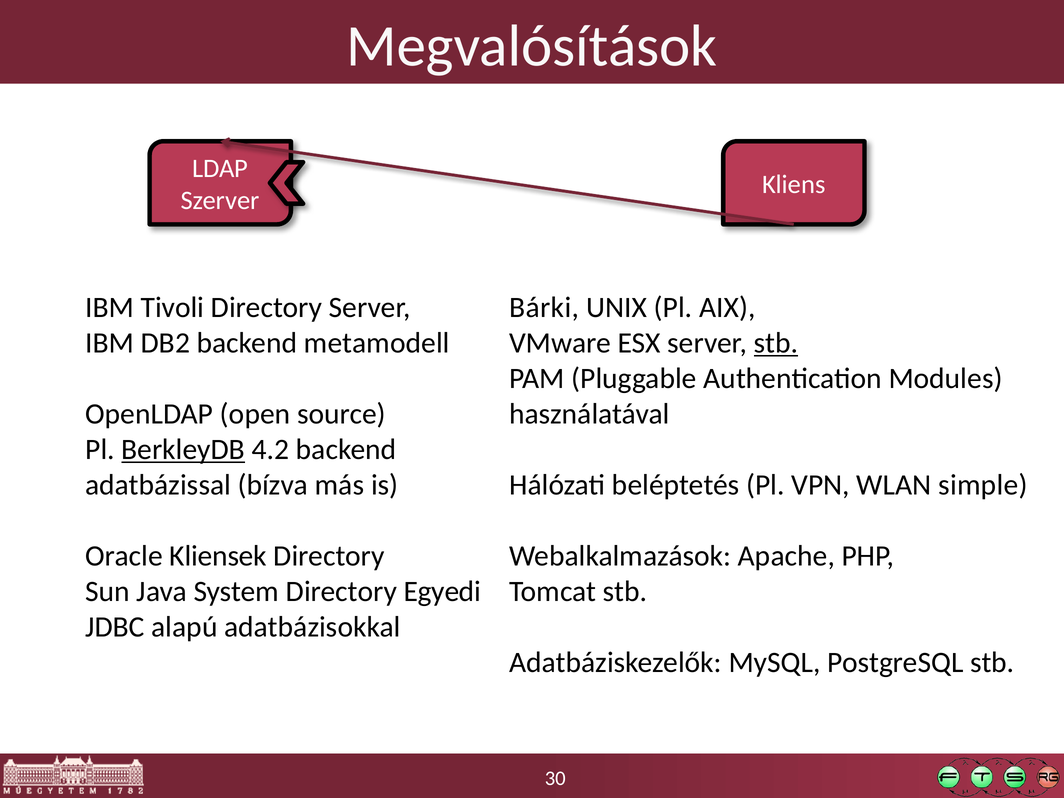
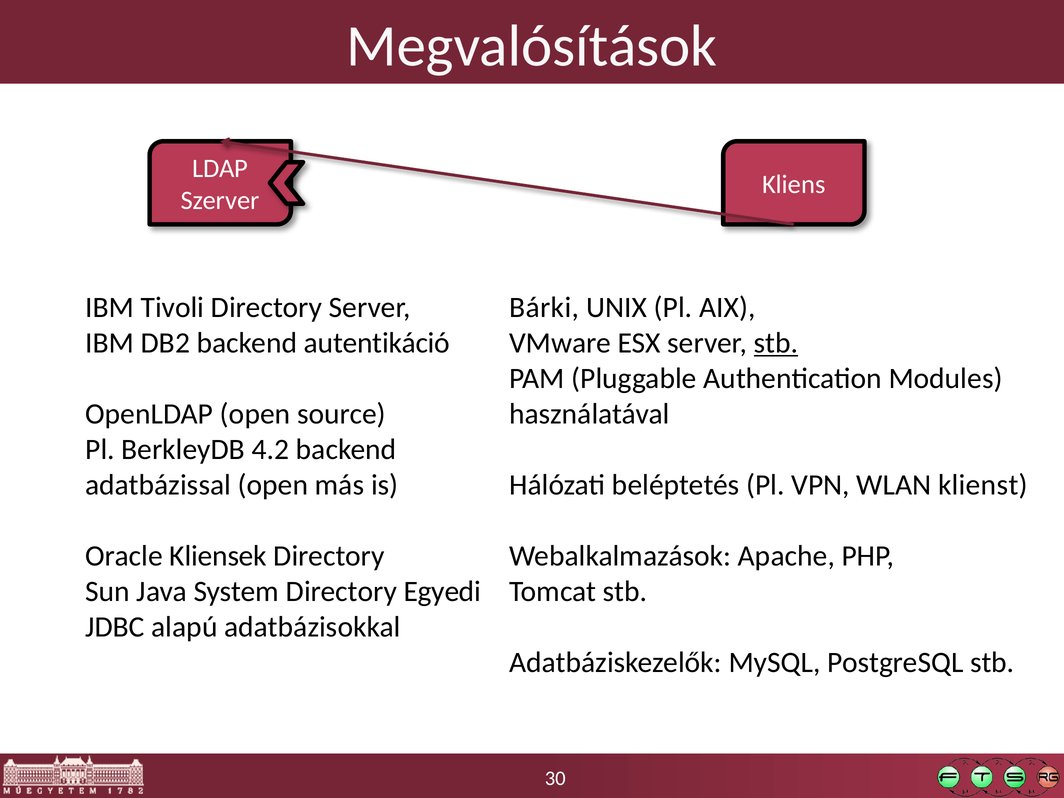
metamodell: metamodell -> autentikáció (377, 343)
BerkleyDB underline: present -> none (183, 450)
adatbázissal bízva: bízva -> open (273, 485)
simple: simple -> klienst (983, 485)
